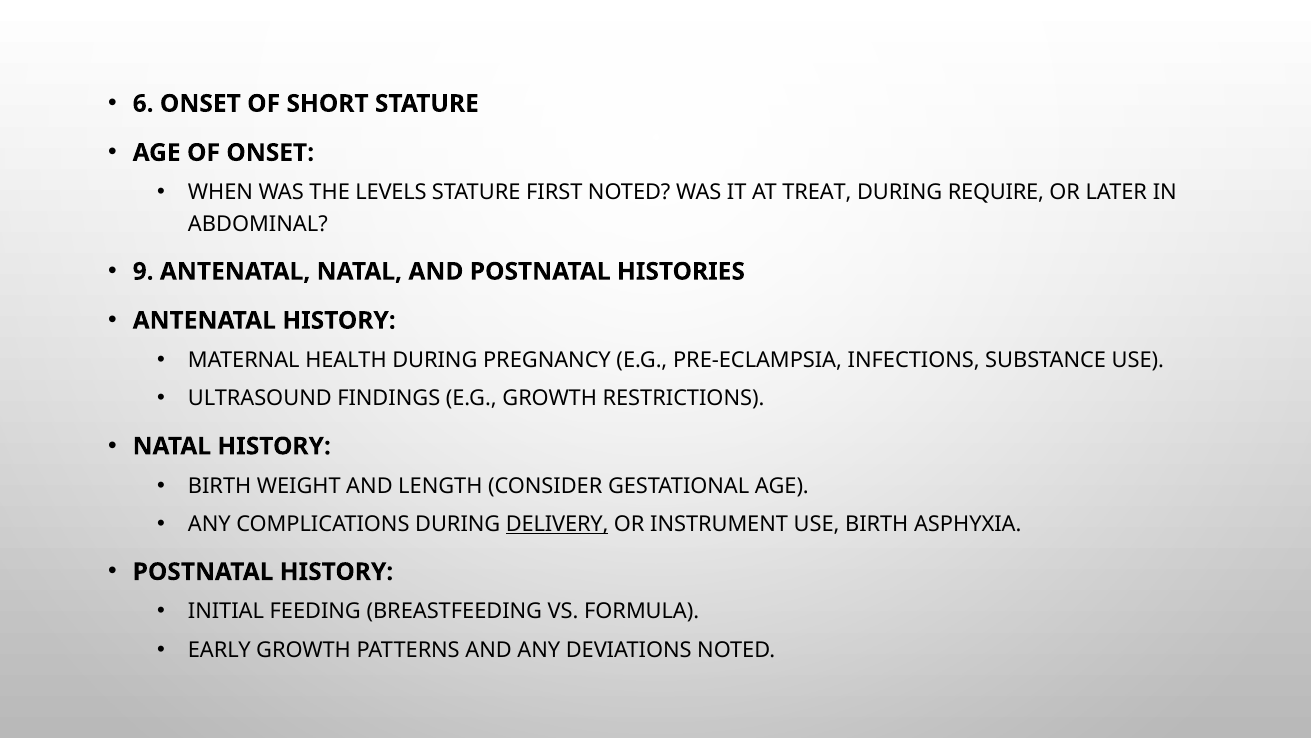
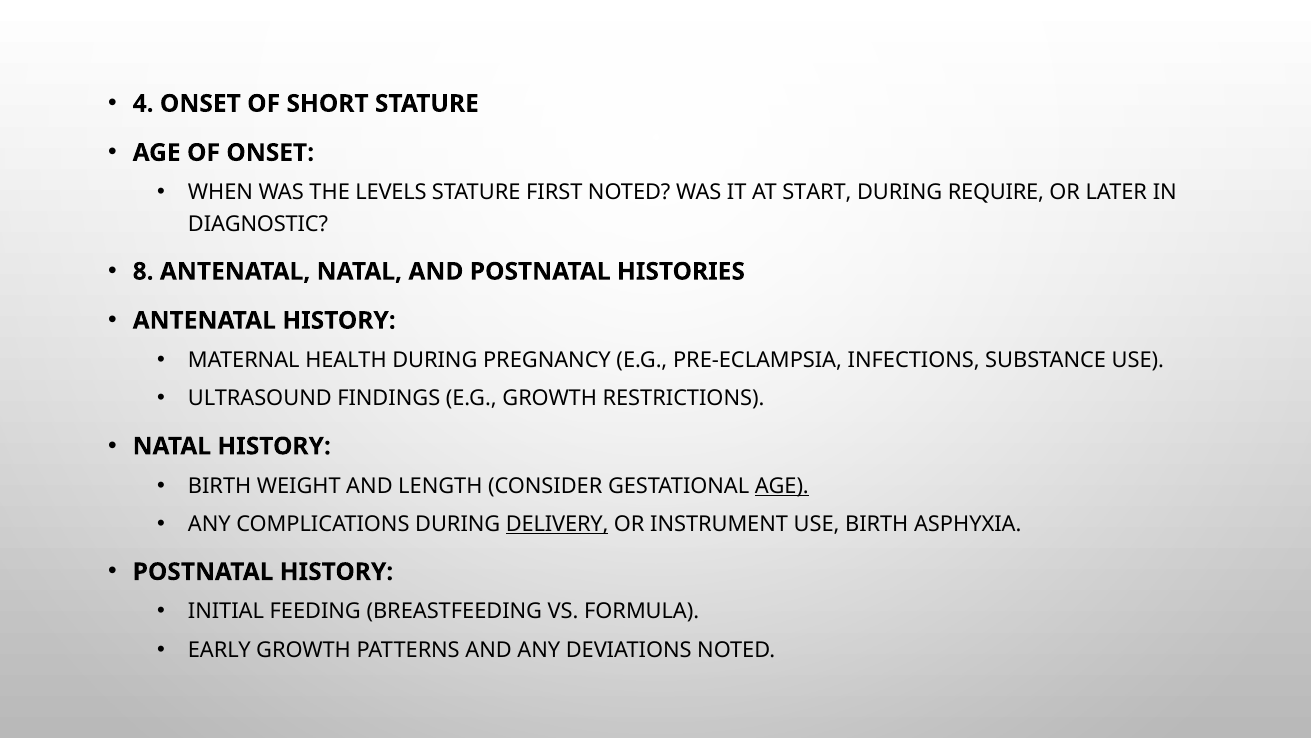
6: 6 -> 4 (143, 104)
TREAT: TREAT -> START (817, 192)
ABDOMINAL: ABDOMINAL -> DIAGNOSTIC (258, 224)
9: 9 -> 8 (143, 271)
AGE underline: none -> present (782, 486)
